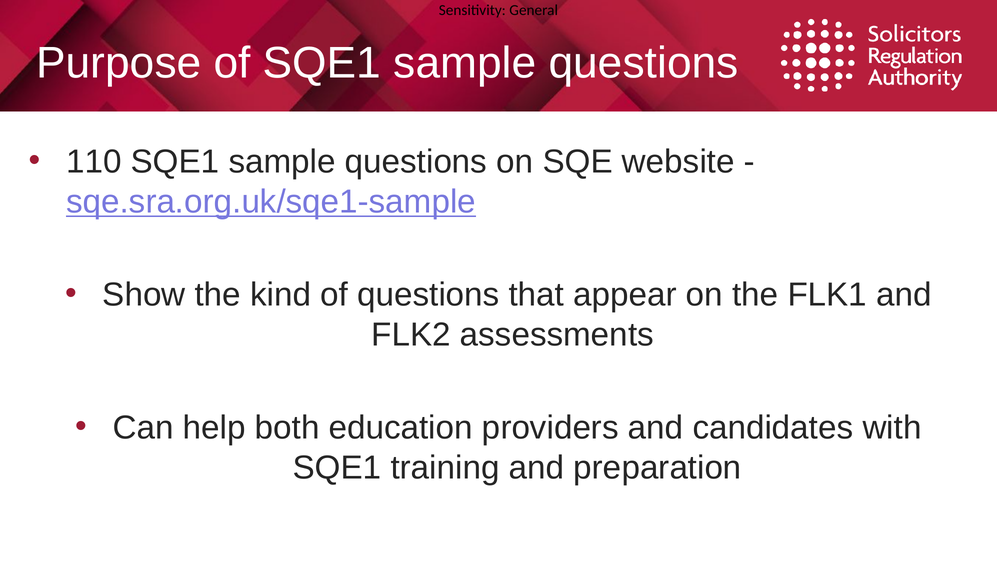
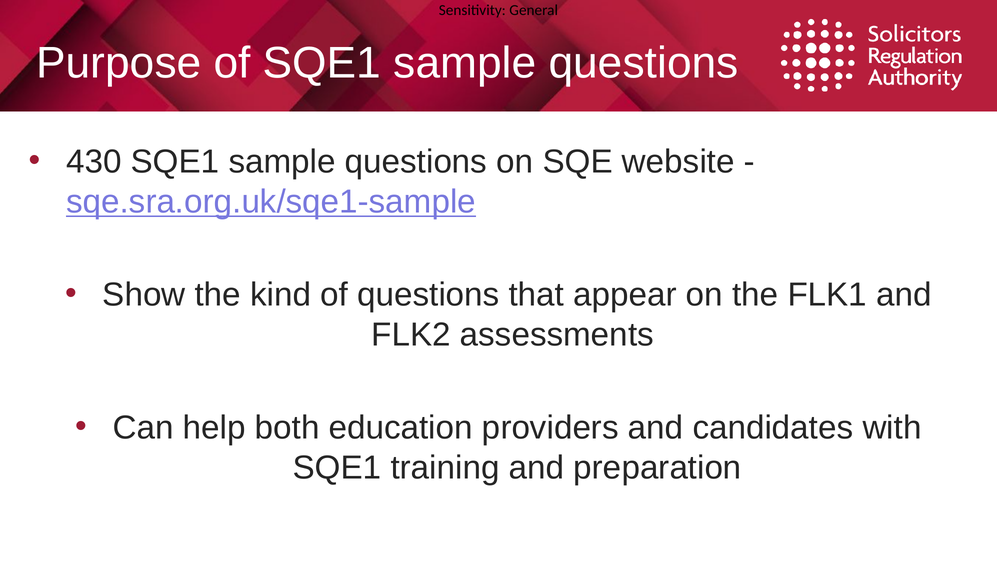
110: 110 -> 430 (94, 162)
